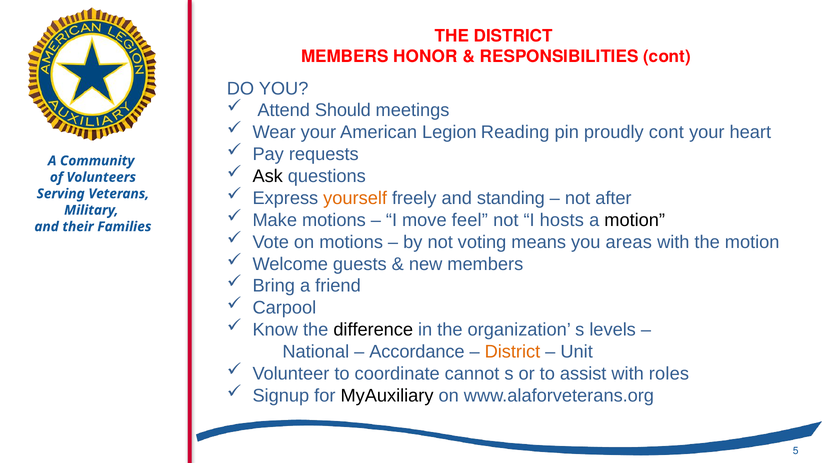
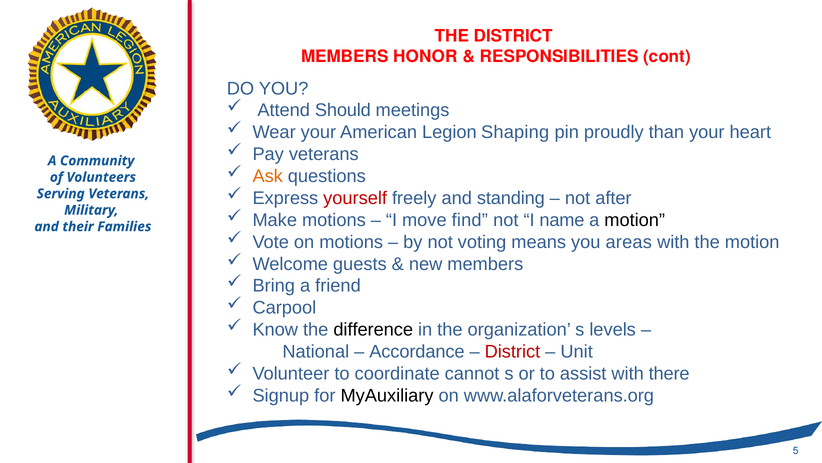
Reading: Reading -> Shaping (515, 132)
proudly cont: cont -> than (666, 132)
Pay requests: requests -> veterans (324, 154)
Ask colour: black -> orange (268, 176)
yourself colour: orange -> red (355, 198)
feel: feel -> find (470, 220)
hosts: hosts -> name (562, 220)
District colour: orange -> red (512, 351)
roles: roles -> there (669, 373)
